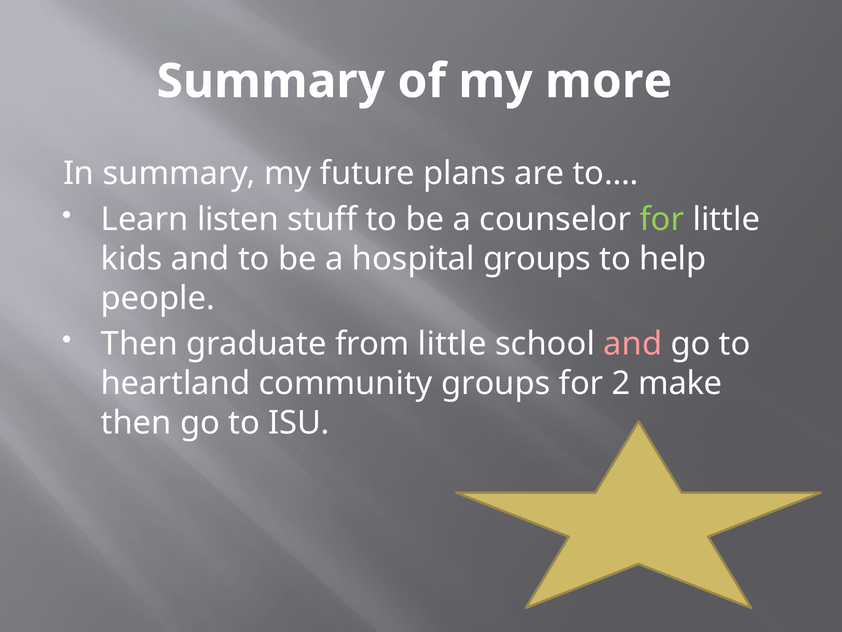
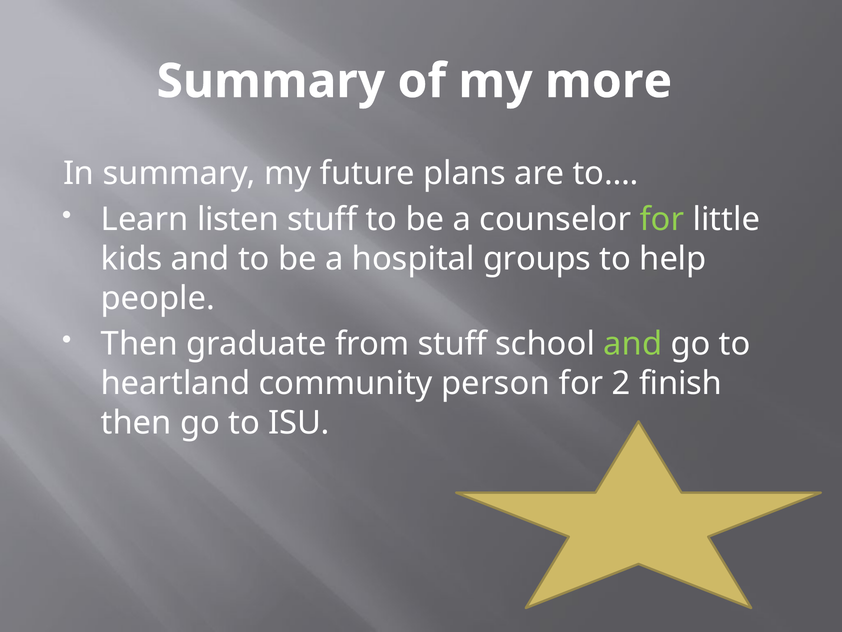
from little: little -> stuff (453, 344)
and colour: pink -> light green (633, 344)
community groups: groups -> person (496, 383)
make: make -> finish (680, 383)
